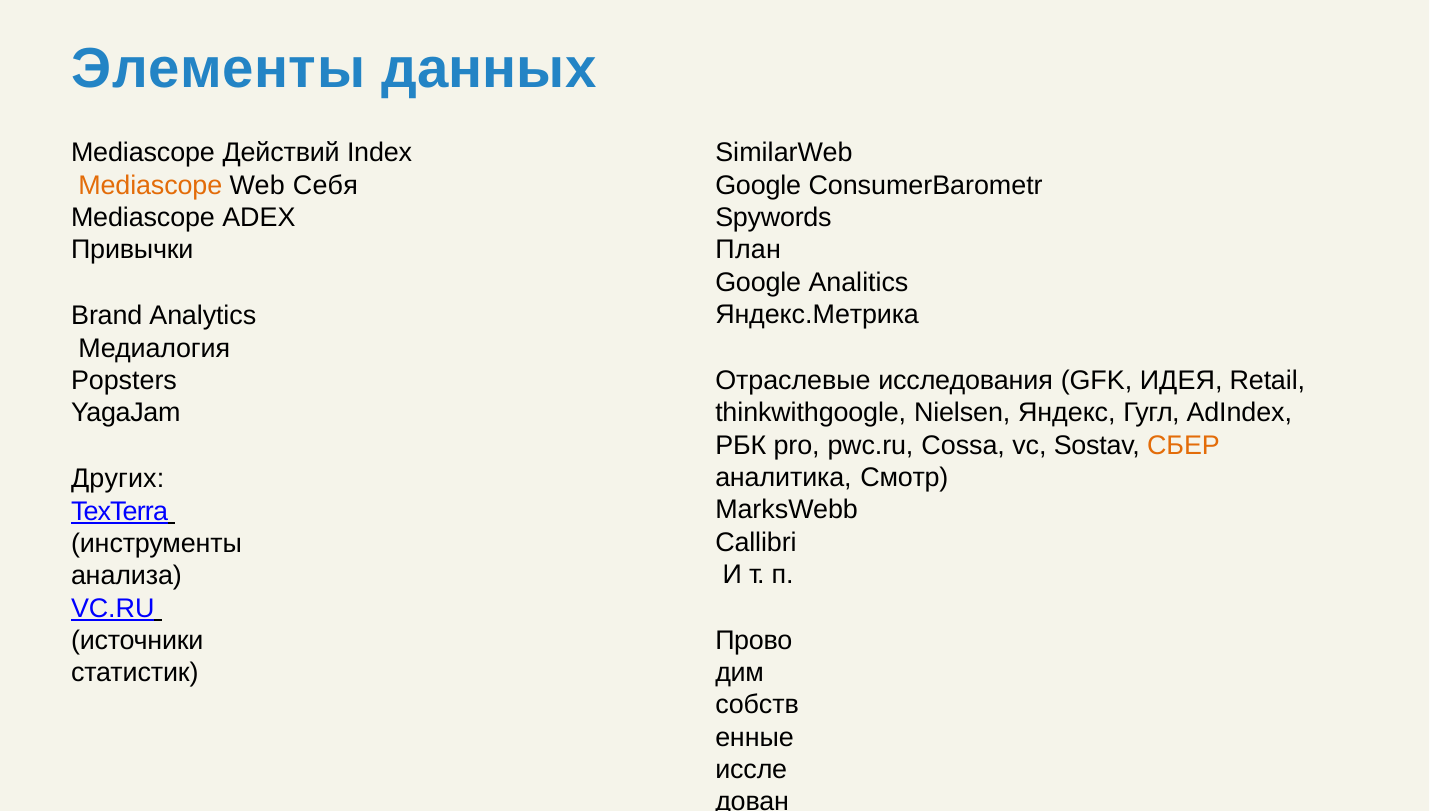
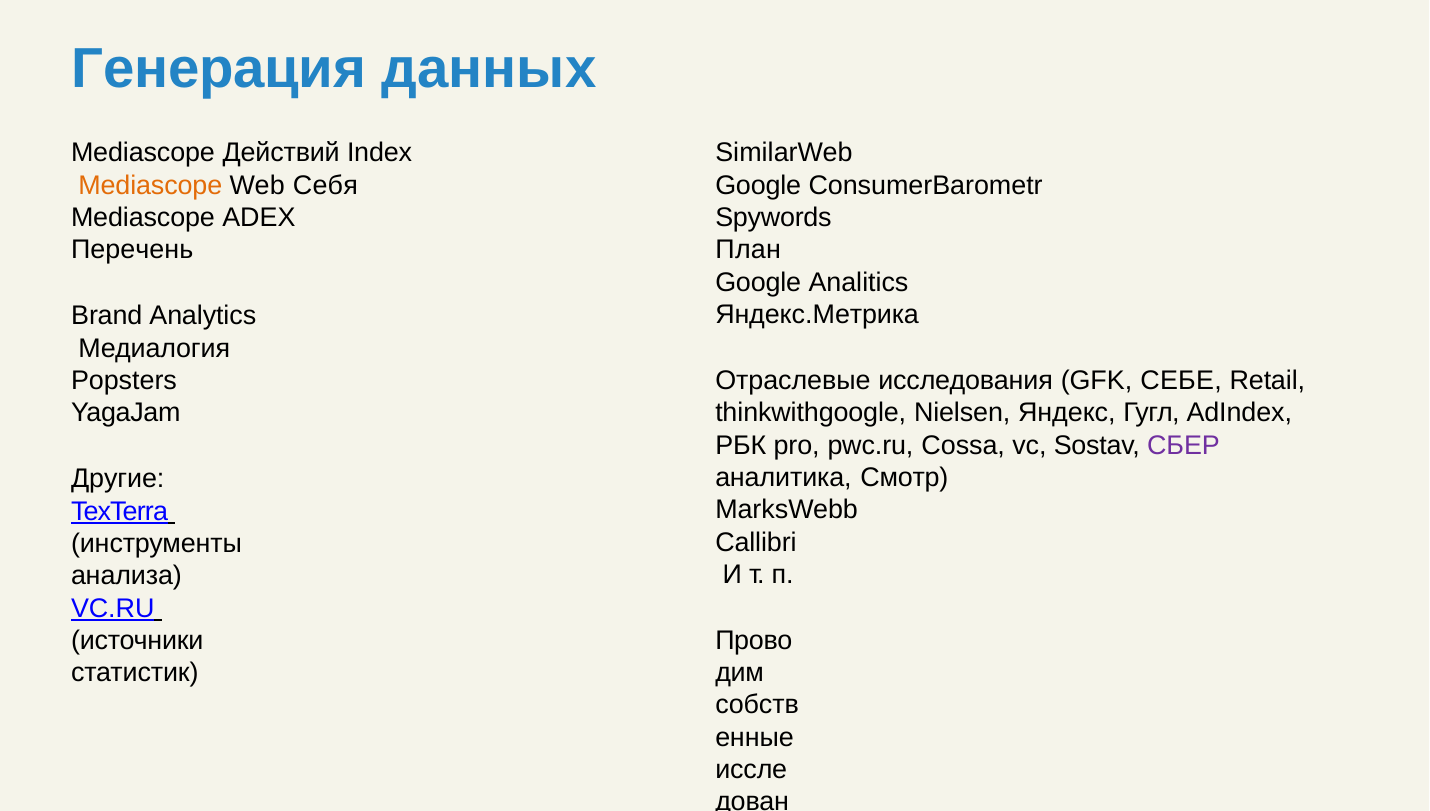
Элементы: Элементы -> Генерация (219, 69)
Привычки: Привычки -> Перечень (132, 250)
ИДЕЯ: ИДЕЯ -> СЕБЕ (1181, 381)
СБЕР colour: orange -> purple (1184, 445)
Других: Других -> Другие (118, 479)
